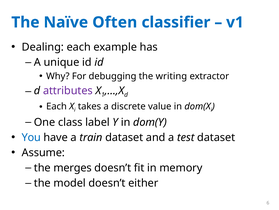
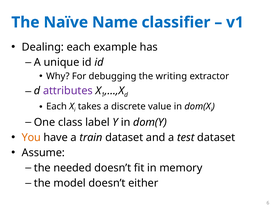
Often: Often -> Name (115, 22)
You colour: blue -> orange (31, 137)
merges: merges -> needed (73, 167)
